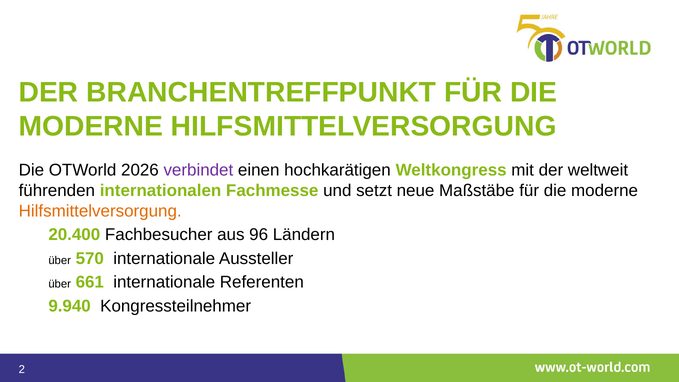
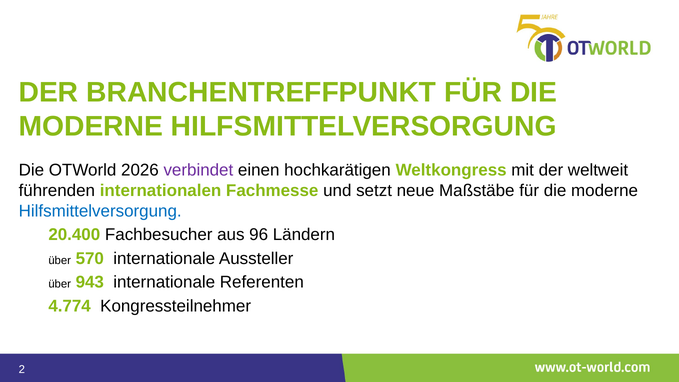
Hilfsmittelversorgung colour: orange -> blue (100, 211)
661: 661 -> 943 (90, 282)
9.940: 9.940 -> 4.774 (70, 306)
